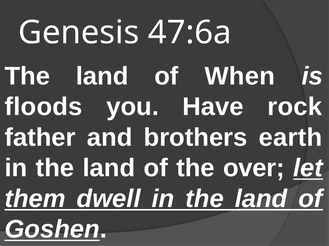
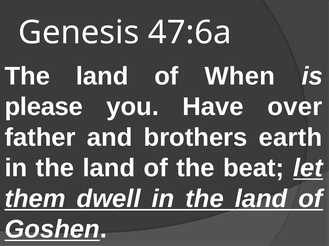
floods: floods -> please (44, 107)
rock: rock -> over (295, 107)
over: over -> beat (254, 169)
